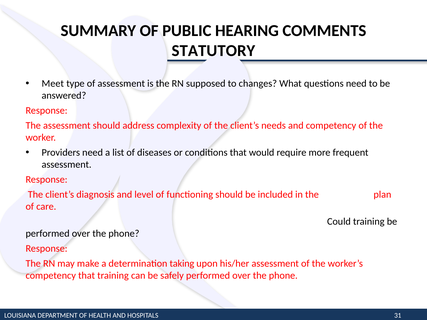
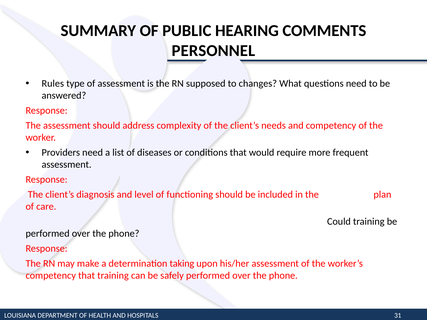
STATUTORY: STATUTORY -> PERSONNEL (213, 51)
Meet: Meet -> Rules (53, 84)
